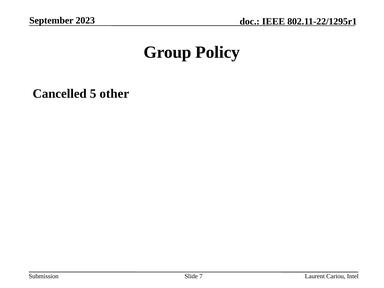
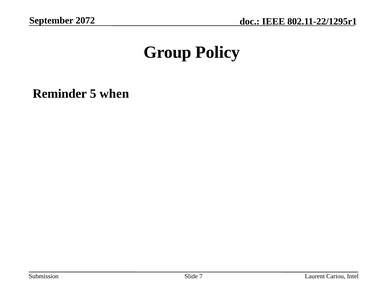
2023: 2023 -> 2072 (85, 20)
Cancelled: Cancelled -> Reminder (60, 94)
other: other -> when (114, 94)
